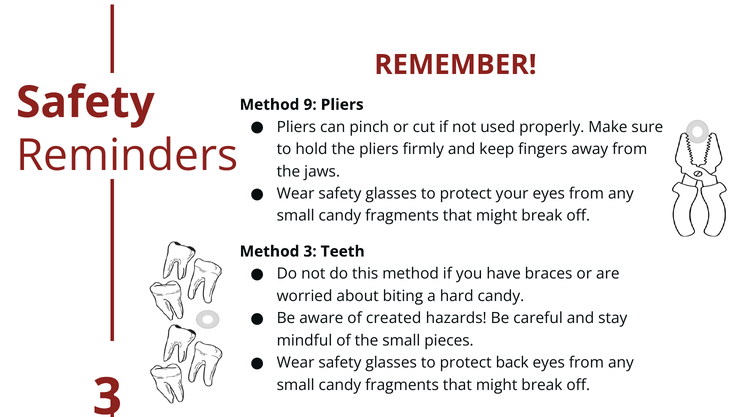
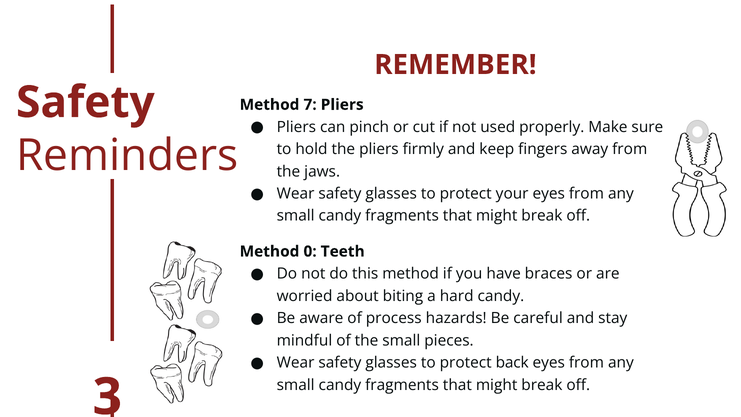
9: 9 -> 7 (310, 105)
Method 3: 3 -> 0 (310, 251)
created: created -> process (394, 318)
